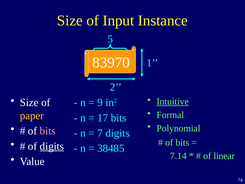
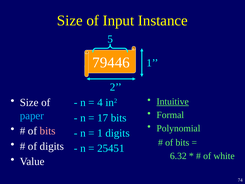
83970: 83970 -> 79446 (111, 63)
9: 9 -> 4 (100, 102)
paper colour: yellow -> light blue (32, 116)
7: 7 -> 1 (100, 133)
digits underline: present -> none (52, 146)
38485: 38485 -> 25451 (111, 148)
7.14: 7.14 -> 6.32 (178, 156)
linear: linear -> white (224, 156)
